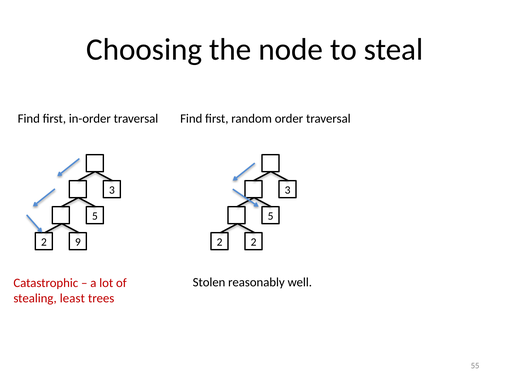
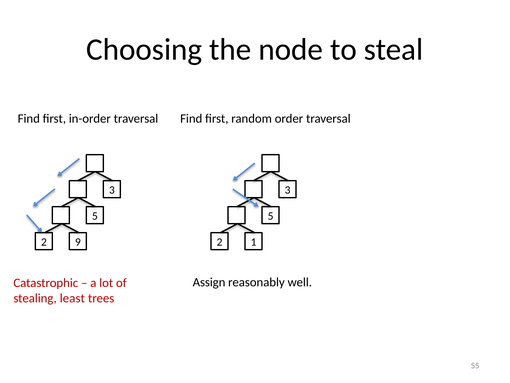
2 2: 2 -> 1 (254, 242)
Stolen: Stolen -> Assign (209, 282)
